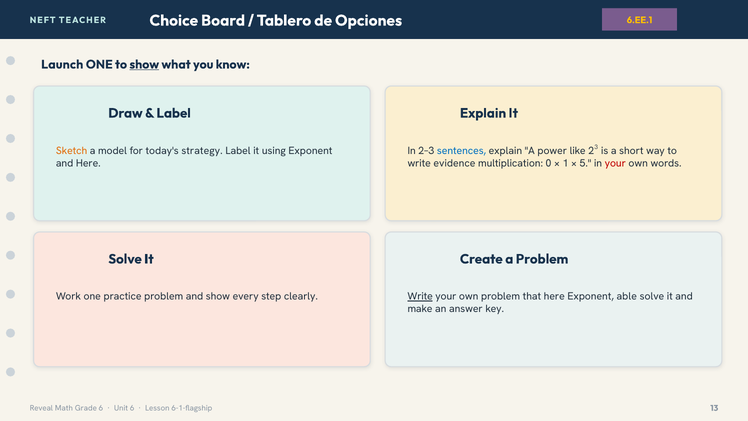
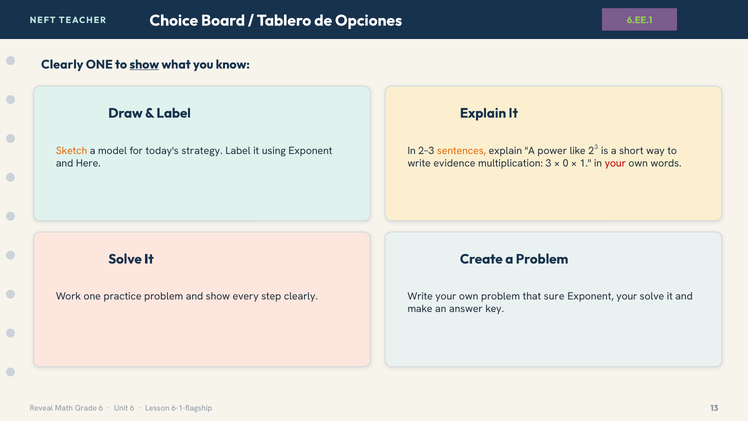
6.EE.1 colour: yellow -> light green (640, 20)
Launch: Launch -> Clearly (62, 64)
sentences colour: blue -> orange (462, 151)
0: 0 -> 3 (549, 163)
1: 1 -> 0 (566, 163)
5: 5 -> 1 (585, 163)
Write underline: present -> none (420, 296)
that here: here -> sure (554, 296)
Exponent able: able -> your (627, 296)
